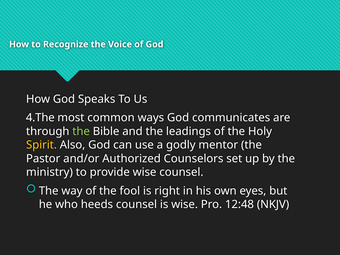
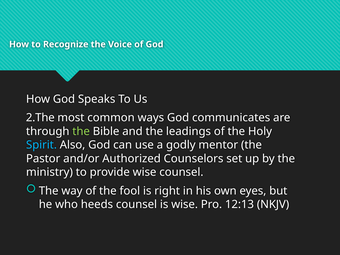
4.The: 4.The -> 2.The (40, 118)
Spirit colour: yellow -> light blue (41, 145)
12:48: 12:48 -> 12:13 (239, 204)
